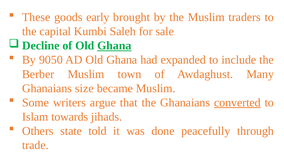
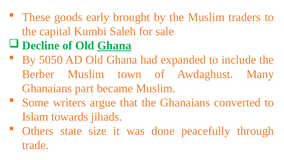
9050: 9050 -> 5050 (51, 60)
size: size -> part (84, 88)
converted underline: present -> none (237, 102)
told: told -> size (98, 131)
